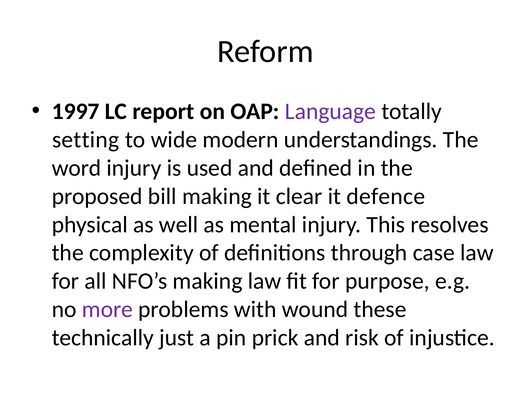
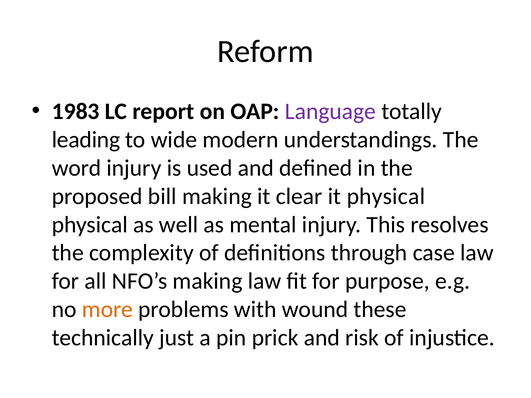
1997: 1997 -> 1983 (76, 111)
setting: setting -> leading (86, 140)
it defence: defence -> physical (386, 196)
more colour: purple -> orange (107, 310)
